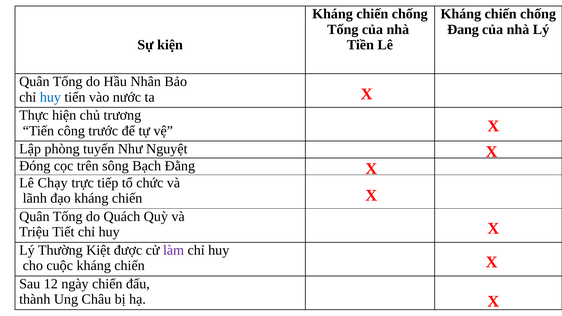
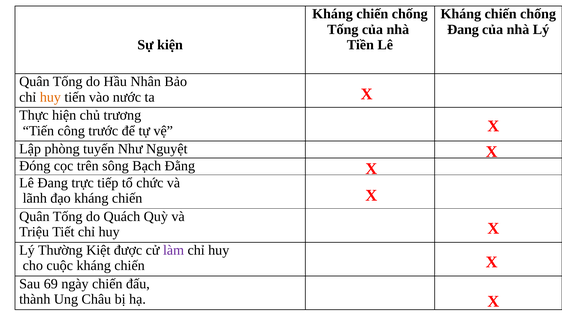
huy colour: blue -> orange (50, 97)
Lê Chạy: Chạy -> Đang (53, 183)
12: 12 -> 69 (51, 284)
